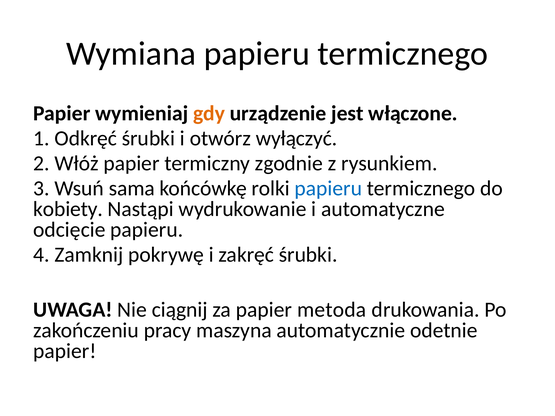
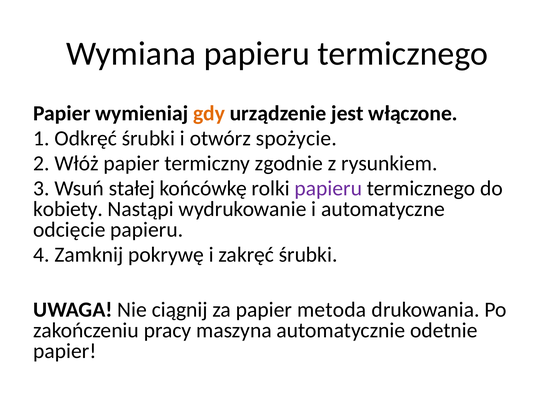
wyłączyć: wyłączyć -> spożycie (296, 138)
sama: sama -> stałej (132, 188)
papieru colour: blue -> purple (328, 188)
